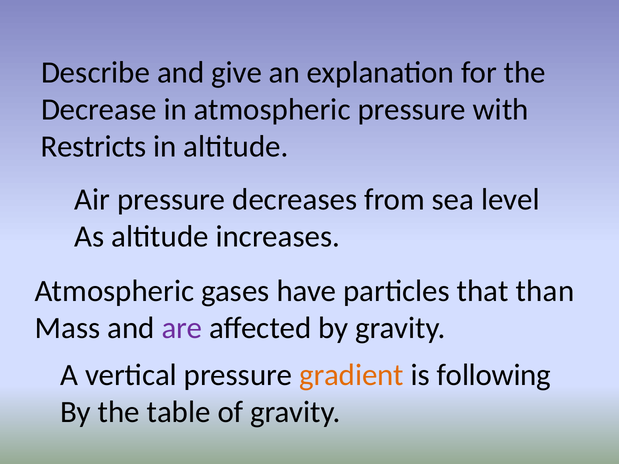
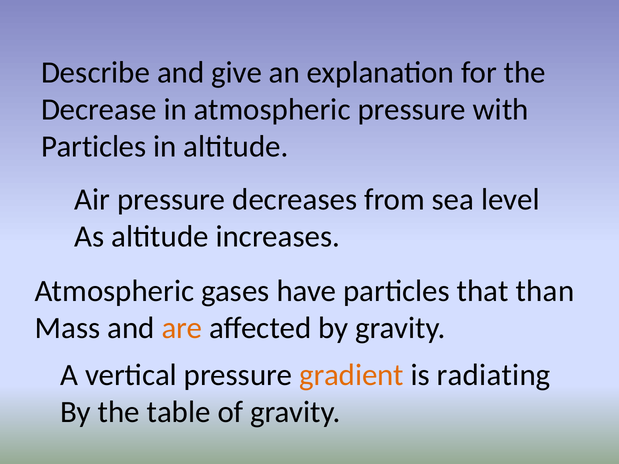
Restricts: Restricts -> Particles (94, 147)
are colour: purple -> orange (182, 328)
following: following -> radiating (494, 375)
